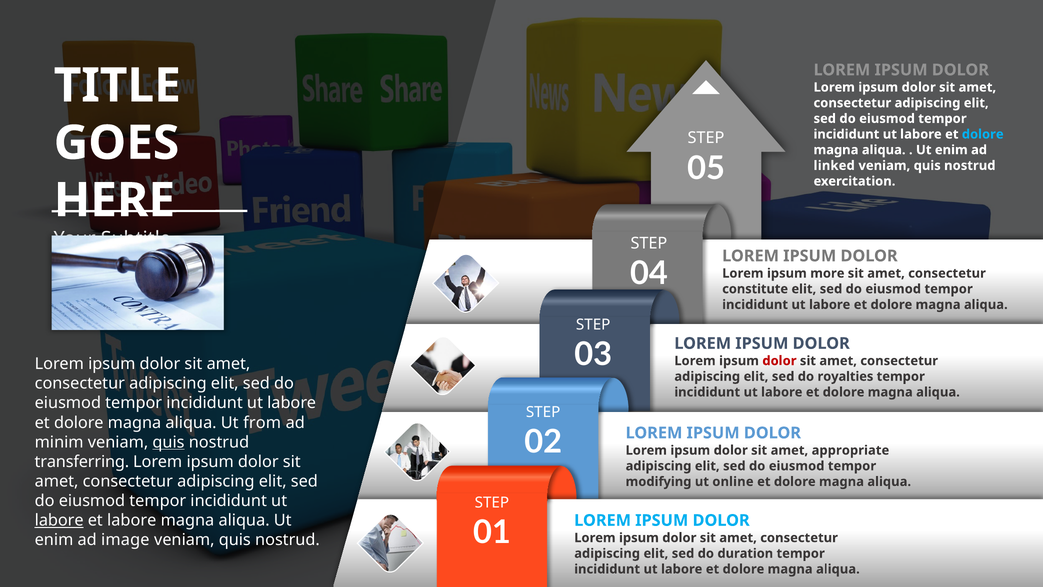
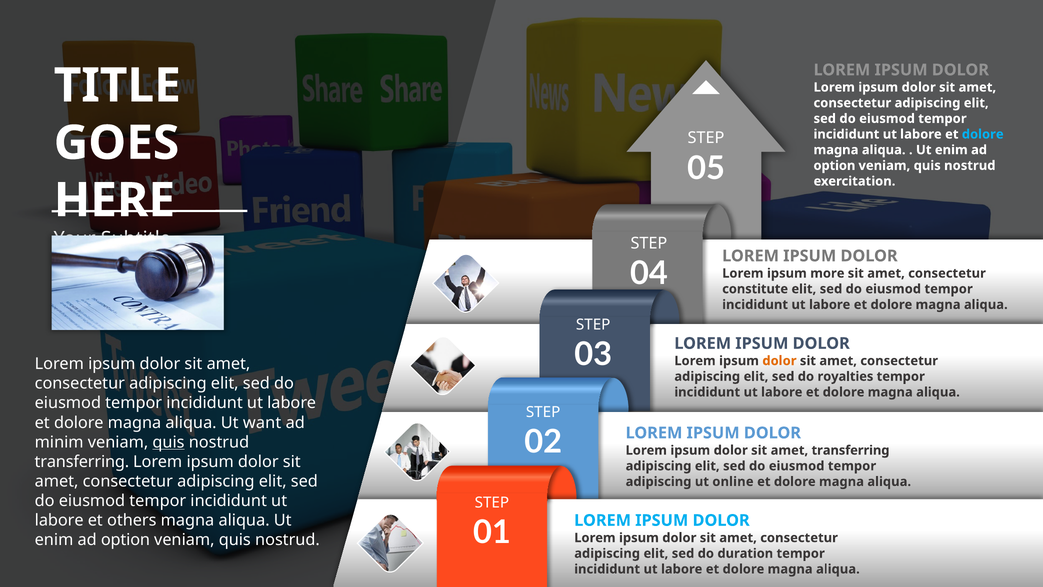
linked: linked -> option (834, 165)
dolor colour: red -> orange (779, 361)
from: from -> want (262, 422)
amet appropriate: appropriate -> transferring (851, 450)
modifying: modifying -> adipiscing (658, 481)
labore underline: present -> none (59, 520)
et labore: labore -> others (132, 520)
image: image -> option (125, 540)
